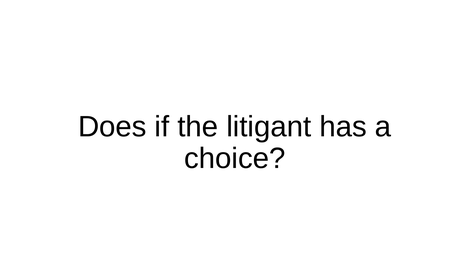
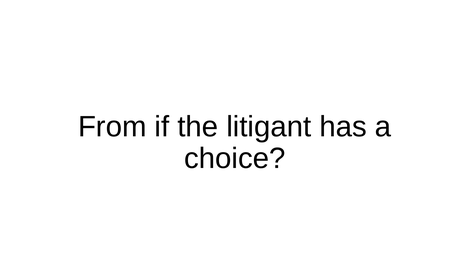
Does: Does -> From (112, 126)
